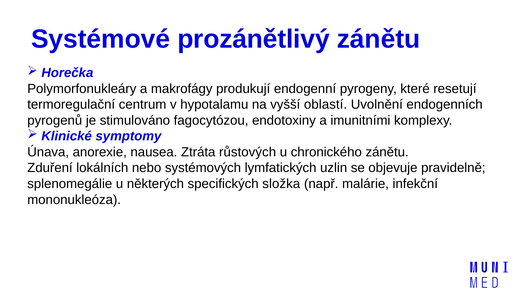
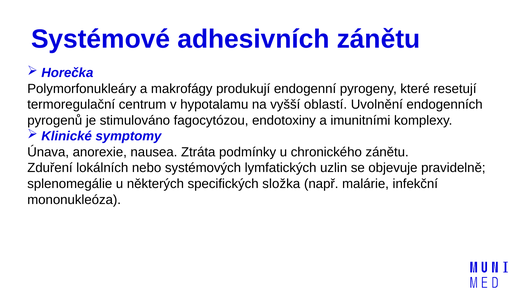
prozánětlivý: prozánětlivý -> adhesivních (253, 39)
růstových: růstových -> podmínky (248, 152)
